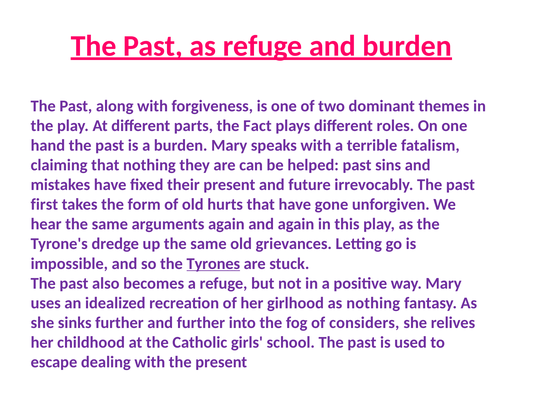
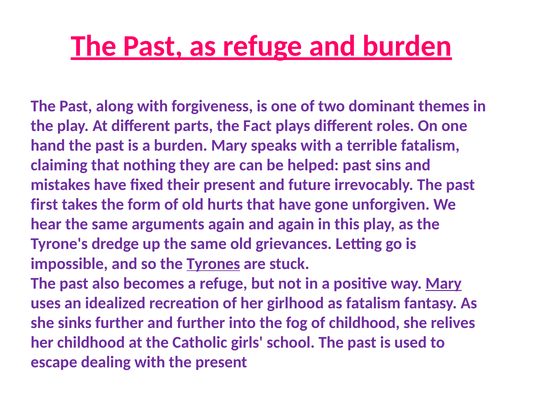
Mary underline: none -> present (444, 284)
as nothing: nothing -> fatalism (373, 303)
of considers: considers -> childhood (364, 323)
